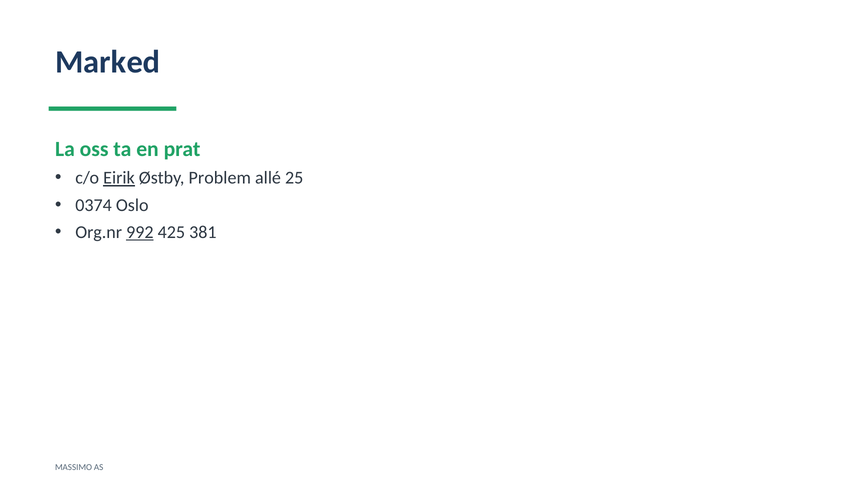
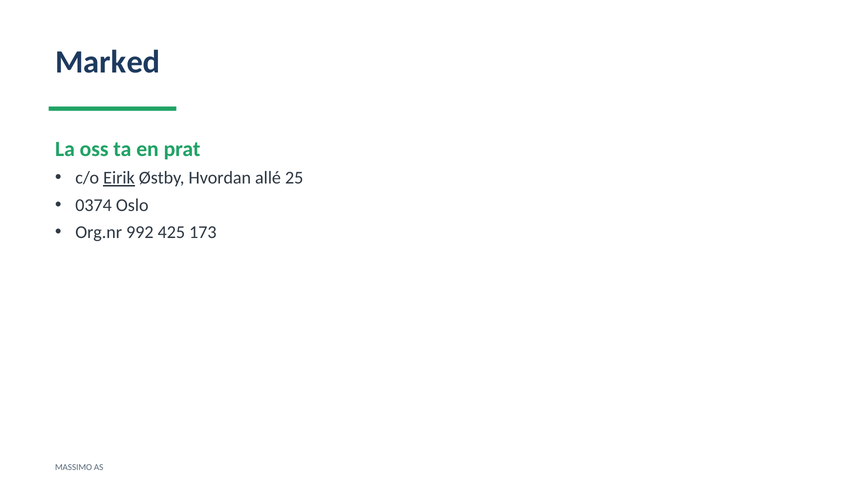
Problem: Problem -> Hvordan (220, 178)
992 underline: present -> none (140, 232)
381: 381 -> 173 (203, 232)
